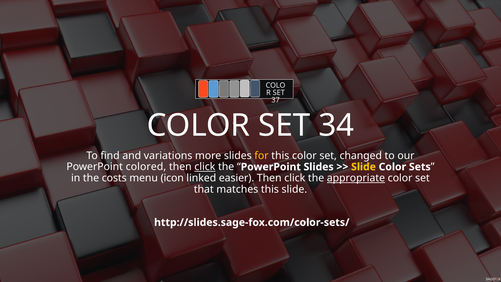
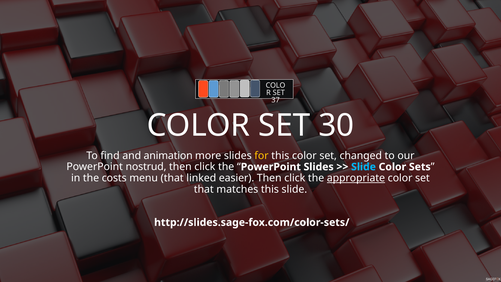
34: 34 -> 30 (336, 125)
variations: variations -> animation (168, 155)
colored: colored -> nostrud (146, 167)
click underline: present -> none (205, 167)
Slide colour: yellow -> light blue (364, 167)
menu icon: icon -> that (172, 178)
